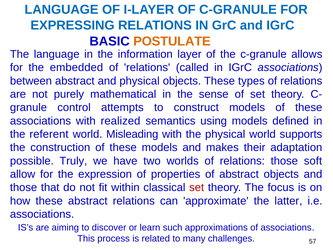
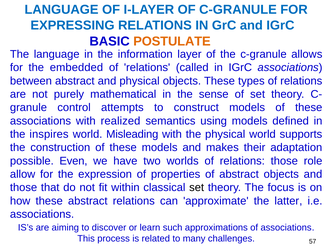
referent: referent -> inspires (49, 134)
Truly: Truly -> Even (73, 161)
soft: soft -> role (313, 161)
set colour: red -> black (197, 187)
